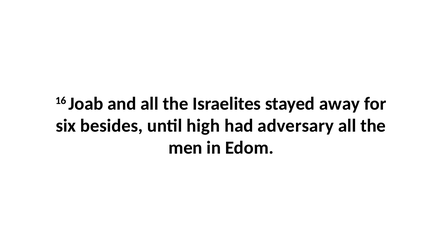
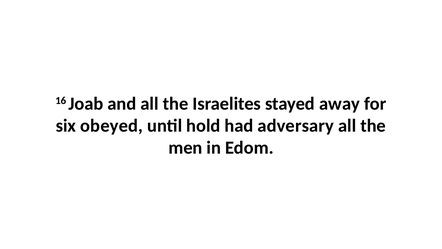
besides: besides -> obeyed (112, 126)
high: high -> hold (203, 126)
